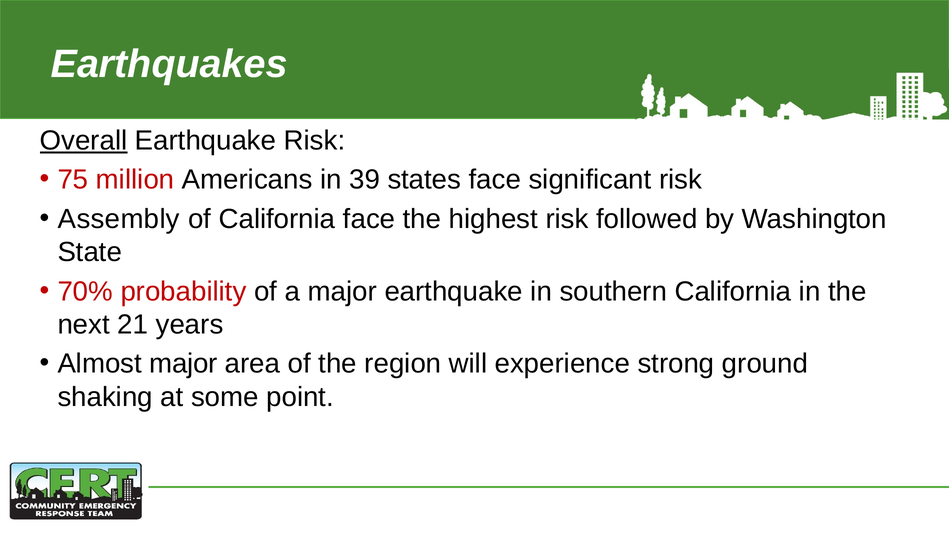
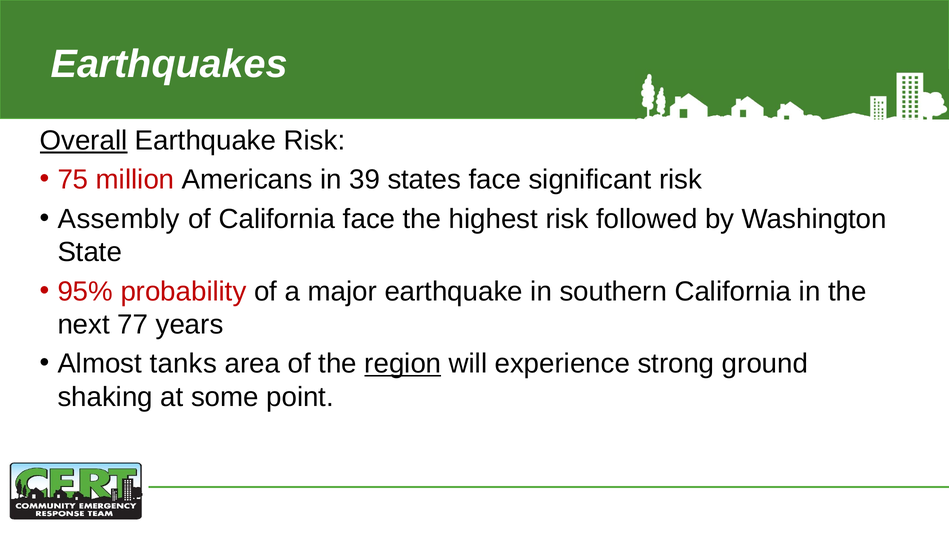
70%: 70% -> 95% (85, 291)
21: 21 -> 77 (133, 325)
Almost major: major -> tanks (183, 364)
region underline: none -> present (403, 364)
